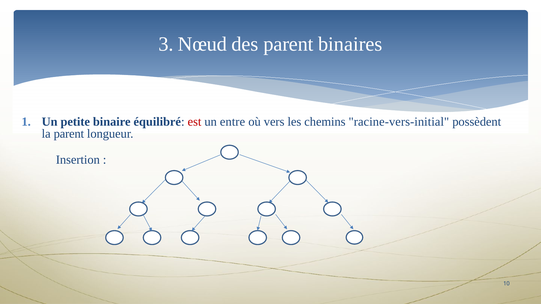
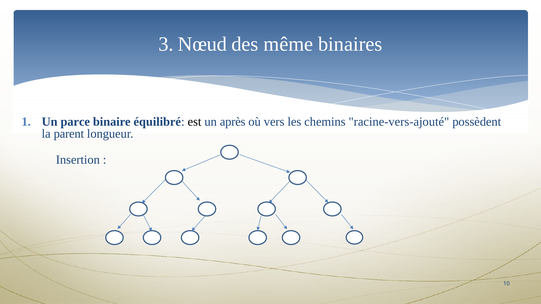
des parent: parent -> même (288, 44)
petite: petite -> parce (75, 122)
est colour: red -> black (195, 122)
entre: entre -> après (233, 122)
racine-vers-initial: racine-vers-initial -> racine-vers-ajouté (399, 122)
